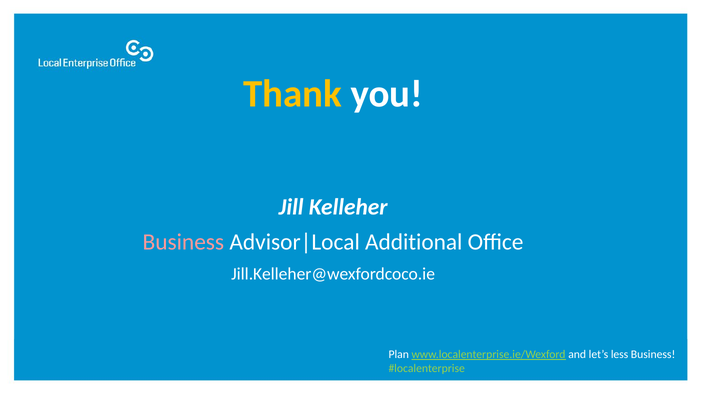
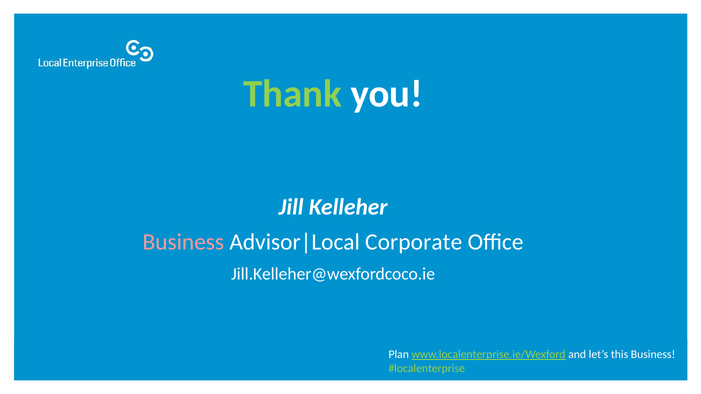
Thank colour: yellow -> light green (292, 94)
Additional: Additional -> Corporate (414, 242)
less: less -> this (620, 355)
